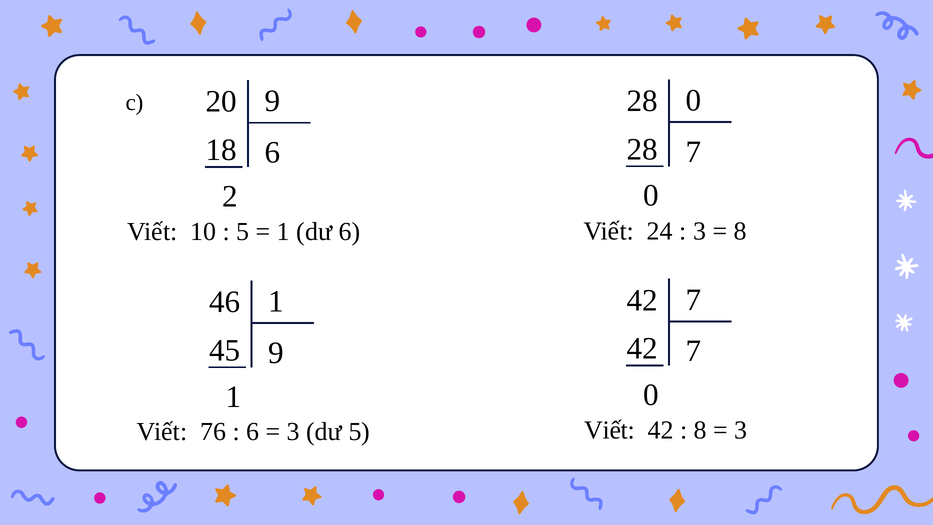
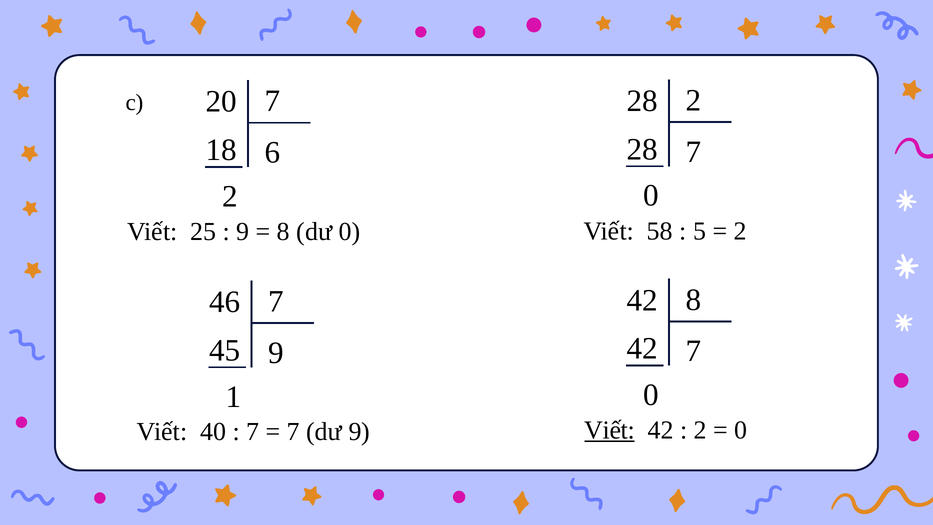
0: 0 -> 2 (693, 100)
20 9: 9 -> 7 (273, 101)
24: 24 -> 58 (660, 231)
3: 3 -> 5 (700, 231)
8: 8 -> 2 (740, 231)
10: 10 -> 25 (203, 231)
5: 5 -> 9 (243, 231)
1: 1 -> 8 (283, 231)
dư 6: 6 -> 0 (349, 231)
42 7: 7 -> 8 (693, 300)
46 1: 1 -> 7 (276, 301)
Viết underline: none -> present (610, 430)
8: 8 -> 2 (700, 430)
3: 3 -> 0 (741, 430)
76: 76 -> 40 (213, 432)
6: 6 -> 7 (253, 432)
3: 3 -> 7 (293, 432)
dư 5: 5 -> 9 (359, 432)
